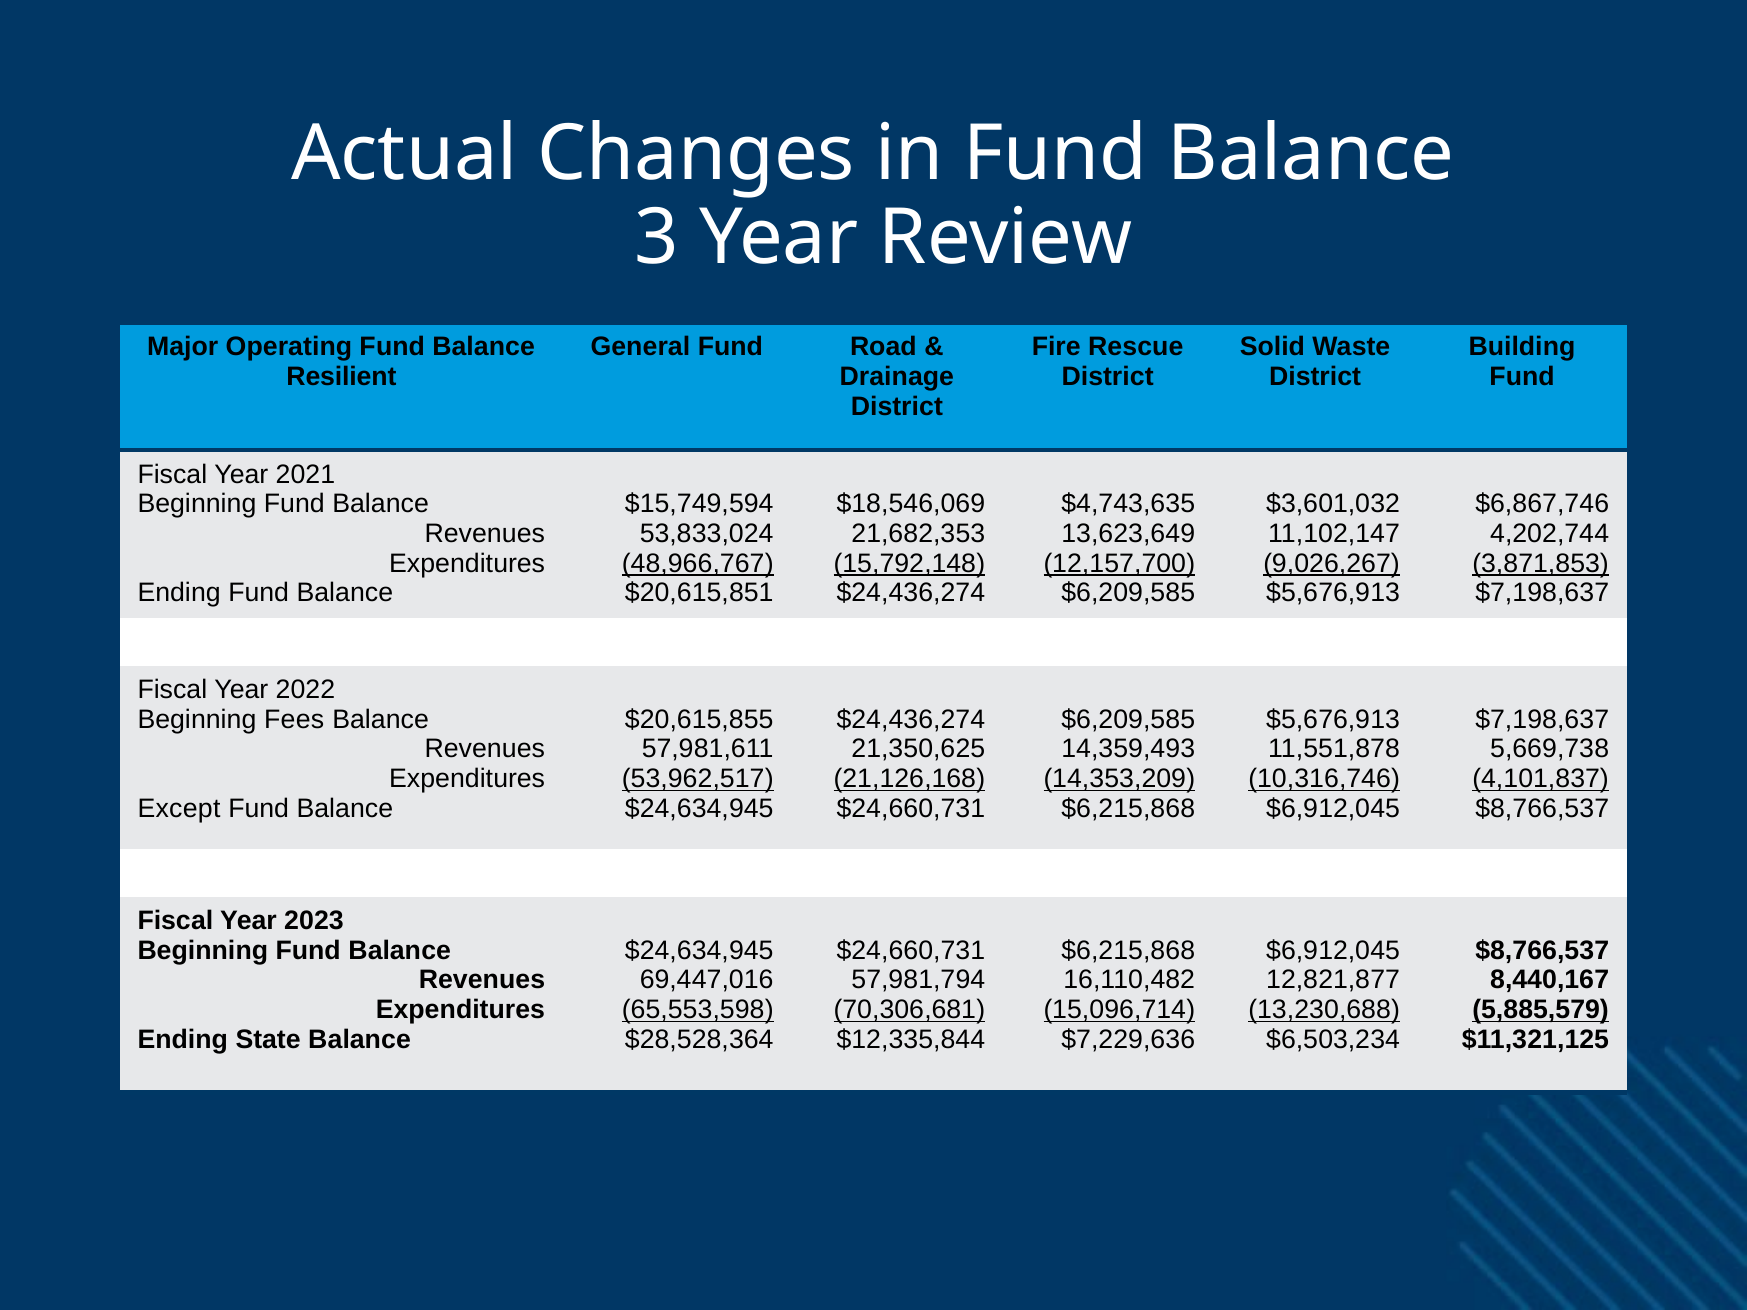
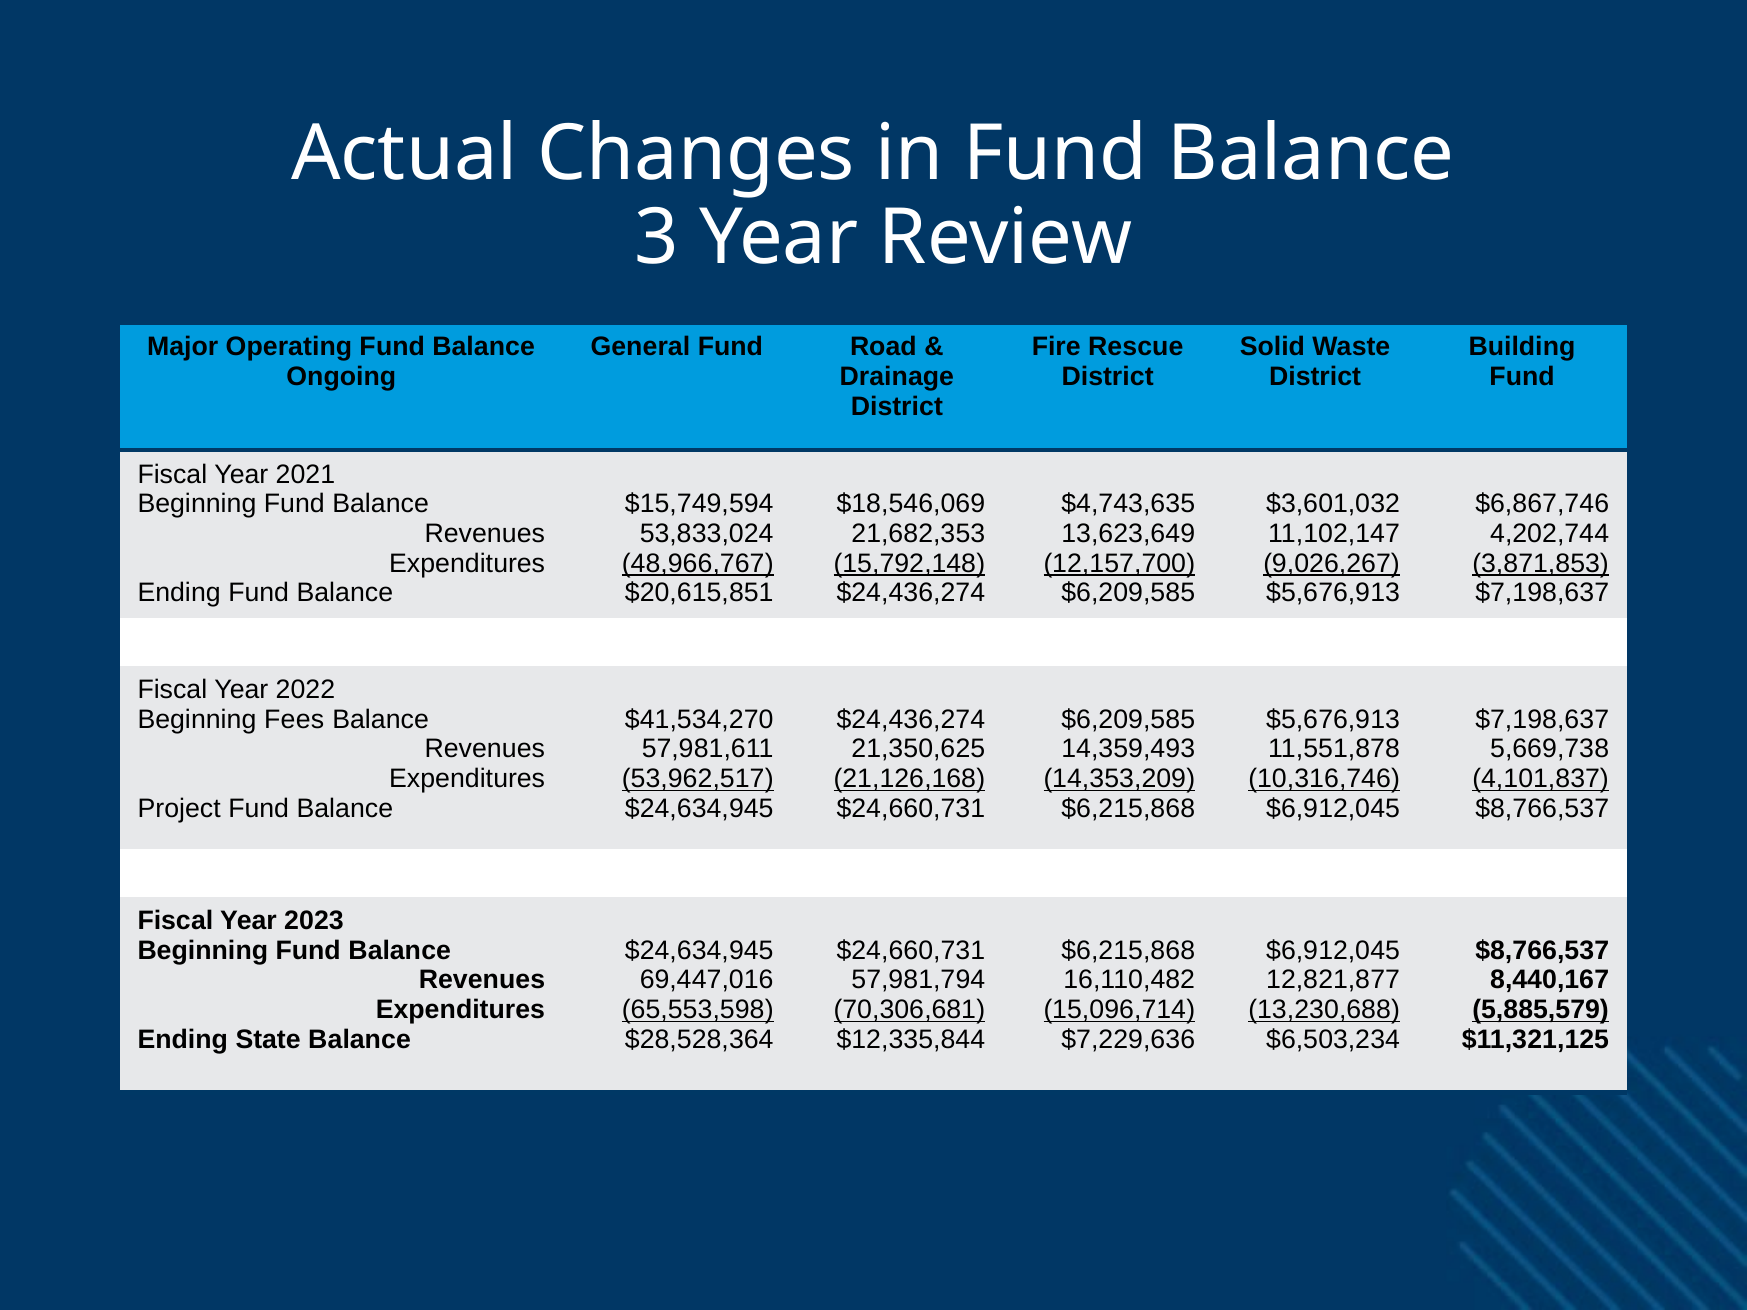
Resilient: Resilient -> Ongoing (341, 377)
$20,615,855: $20,615,855 -> $41,534,270 (699, 719)
Except: Except -> Project (179, 809)
